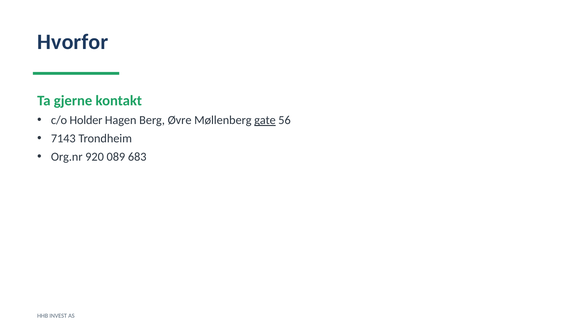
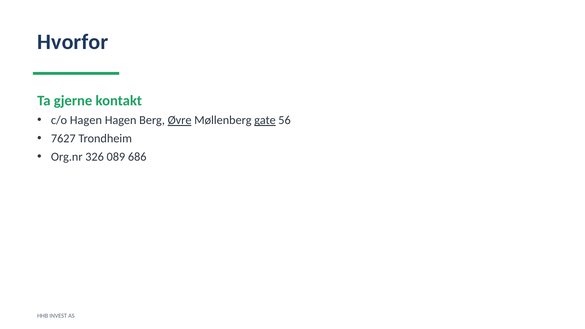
c/o Holder: Holder -> Hagen (86, 120)
Øvre underline: none -> present (180, 120)
7143: 7143 -> 7627 (63, 139)
920: 920 -> 326 (95, 157)
683: 683 -> 686 (137, 157)
